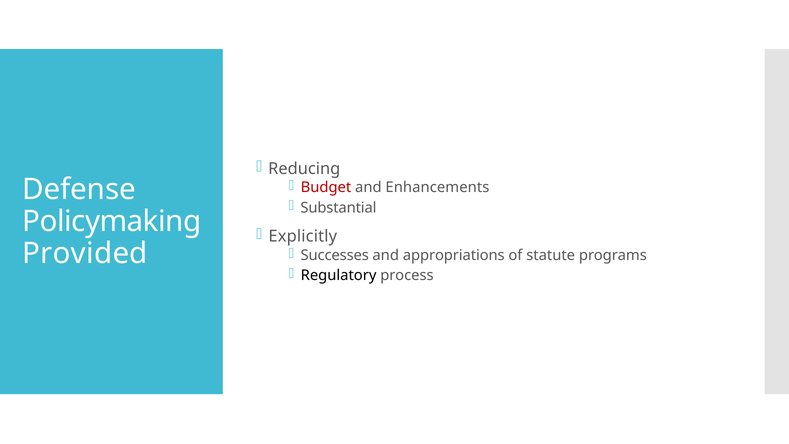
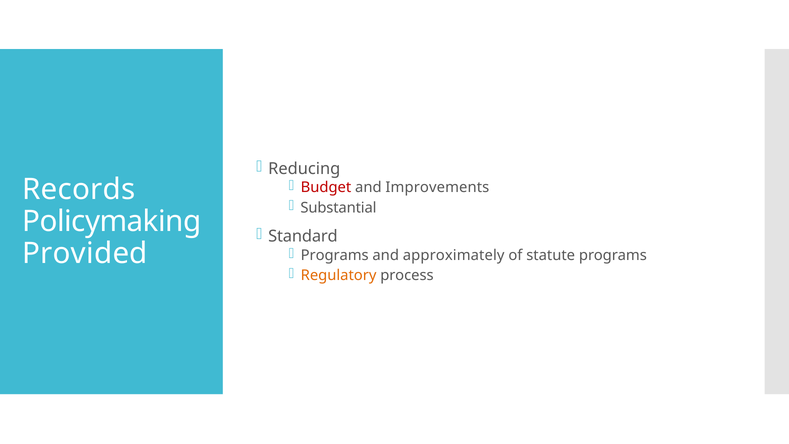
Enhancements: Enhancements -> Improvements (437, 187)
Defense: Defense -> Records (79, 189)
Explicitly: Explicitly -> Standard (303, 236)
Successes: Successes -> Programs (335, 255)
appropriations: appropriations -> approximately (454, 255)
Regulatory colour: black -> orange (339, 275)
